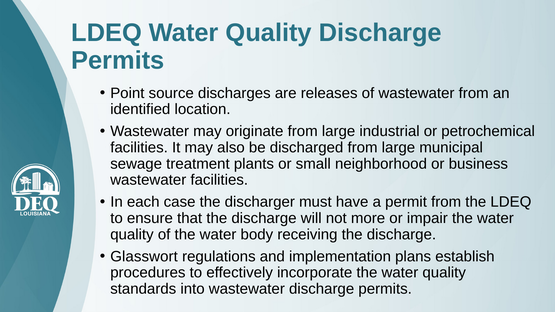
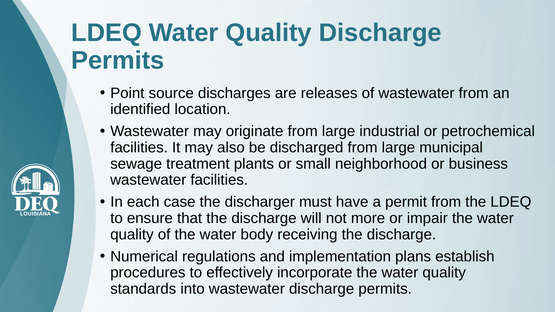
Glasswort: Glasswort -> Numerical (144, 257)
